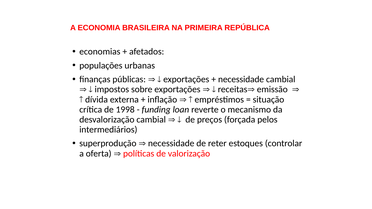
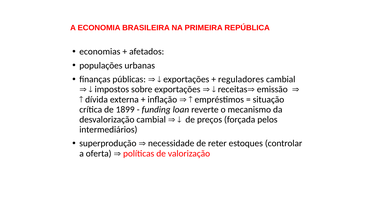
necessidade: necessidade -> reguladores (241, 79)
1998: 1998 -> 1899 (125, 110)
